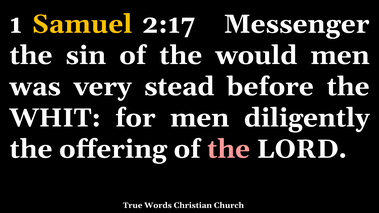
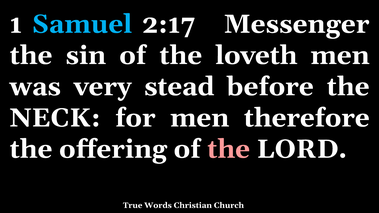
Samuel colour: yellow -> light blue (82, 24)
would: would -> loveth (256, 55)
WHIT: WHIT -> NECK (55, 118)
diligently: diligently -> therefore (307, 118)
